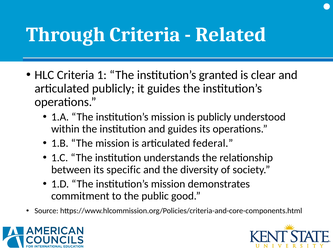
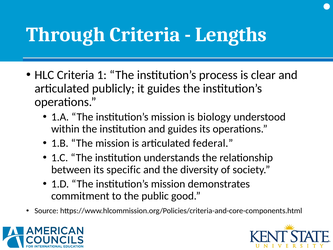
Related: Related -> Lengths (231, 35)
granted: granted -> process (218, 75)
is publicly: publicly -> biology (214, 117)
